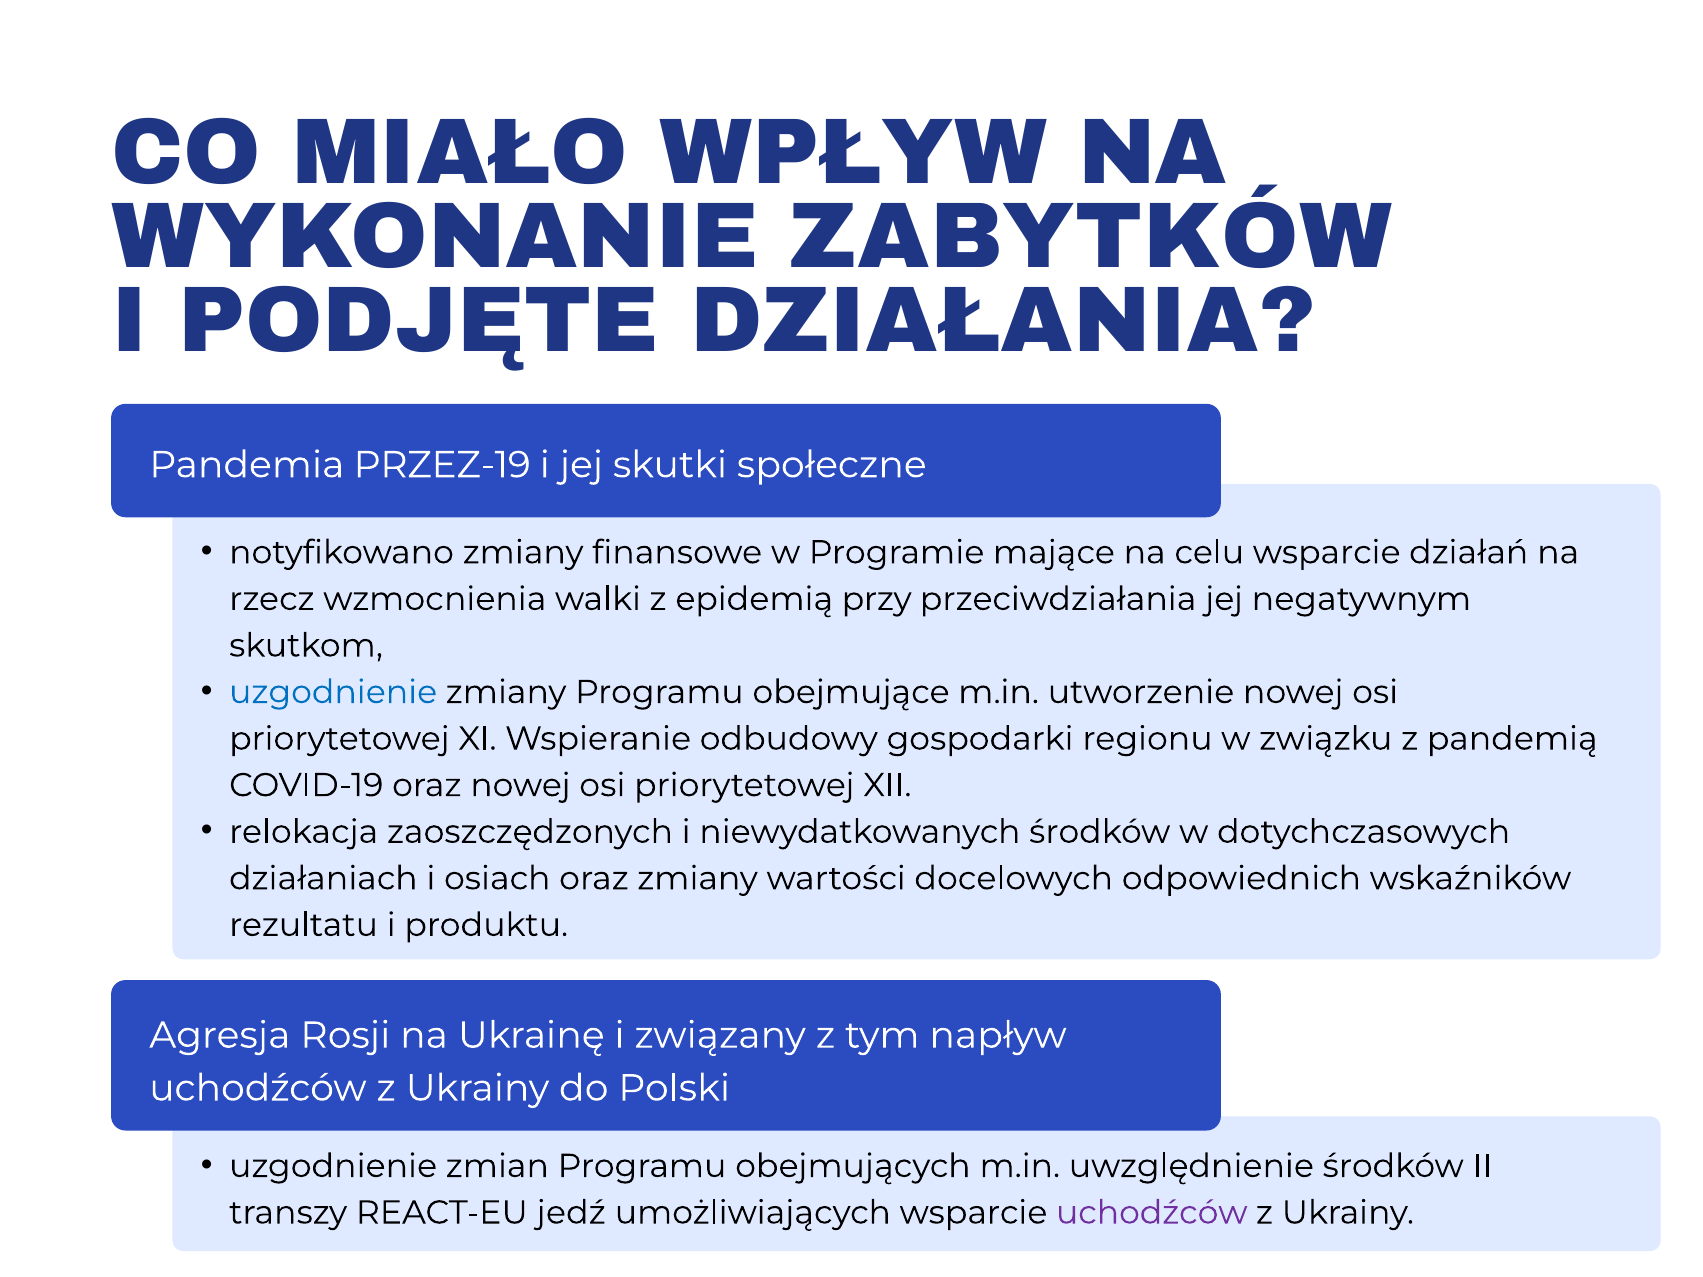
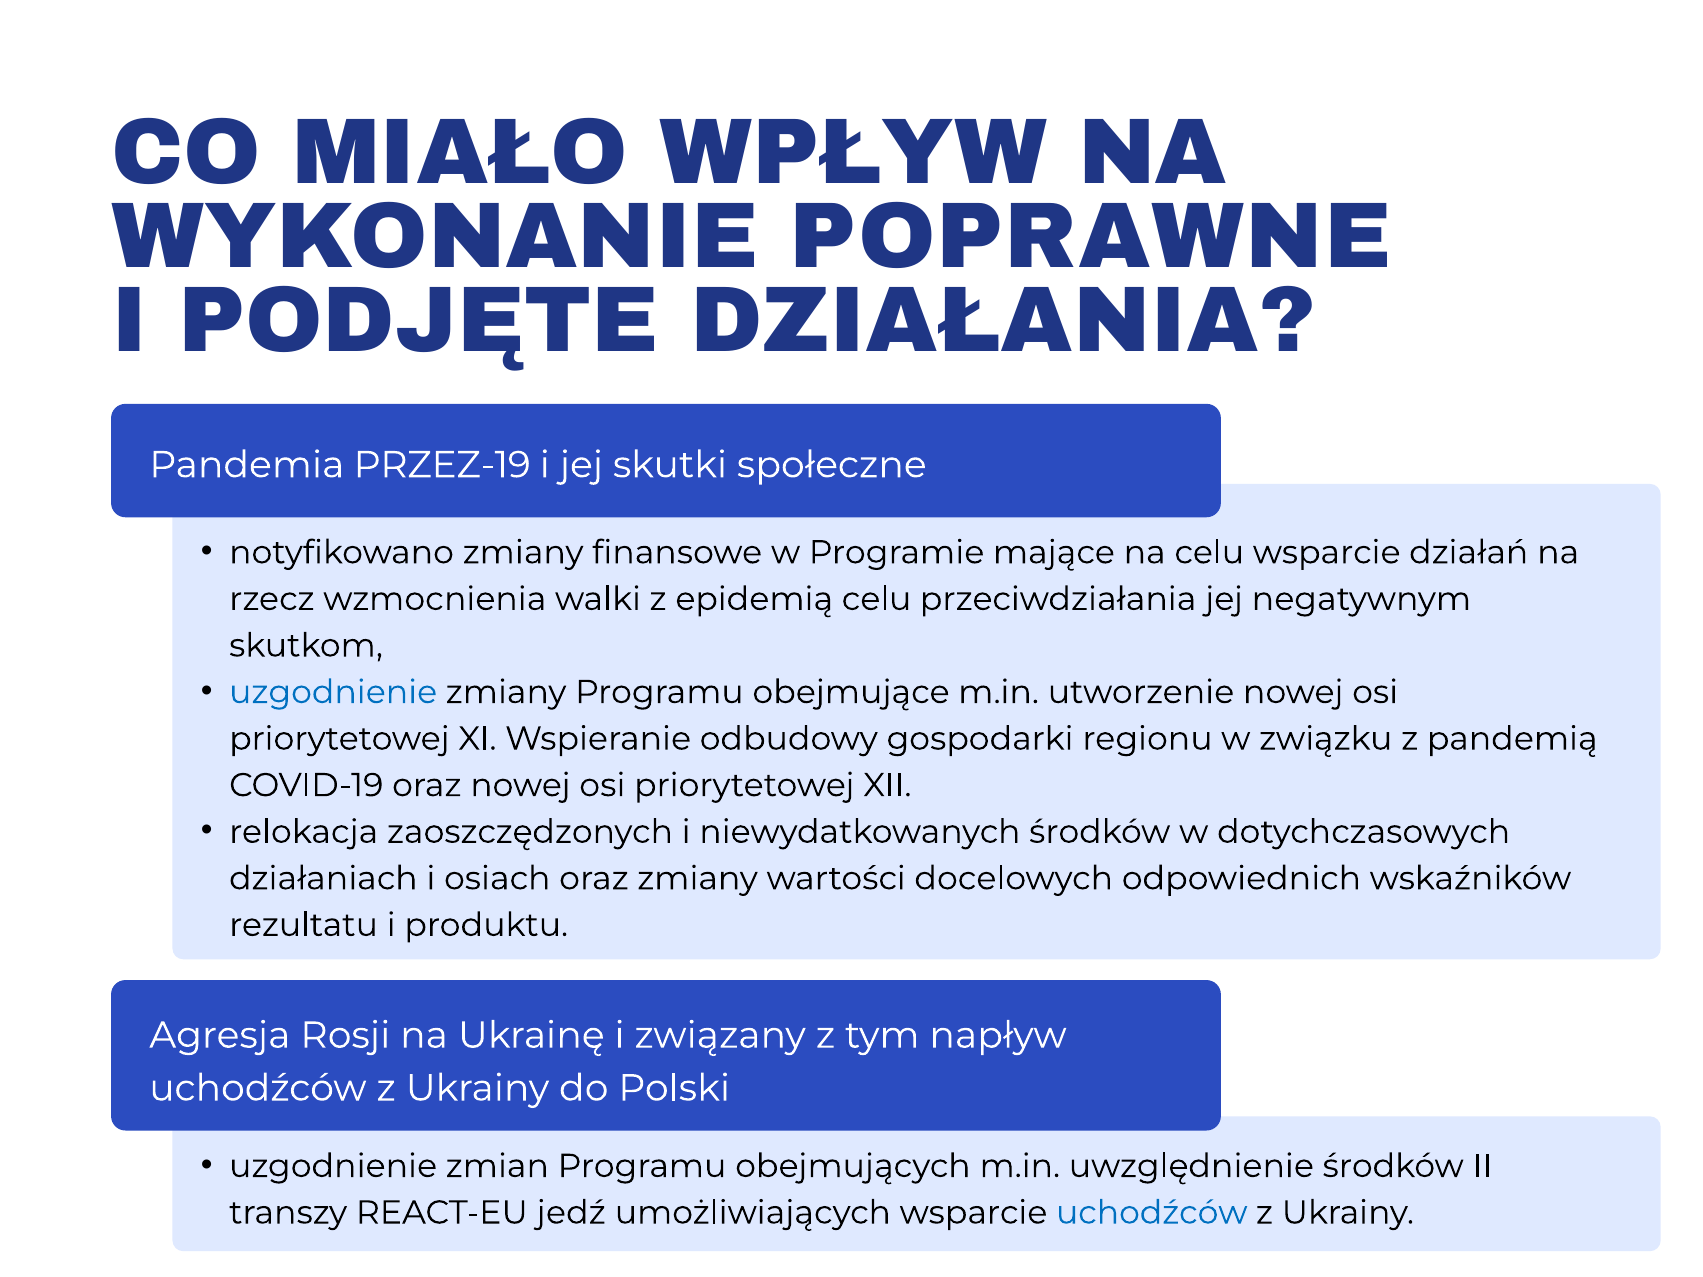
ZABYTKÓW: ZABYTKÓW -> POPRAWNE (1091, 237)
epidemią przy: przy -> celu (877, 599)
uchodźców colour: purple -> blue (1152, 1213)
